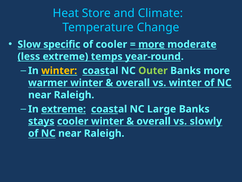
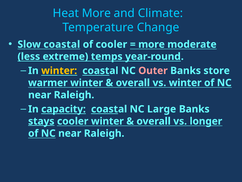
Heat Store: Store -> More (96, 13)
Slow specific: specific -> coastal (62, 44)
more underline: present -> none (152, 44)
Outer colour: light green -> pink (153, 70)
Banks more: more -> store (217, 70)
In extreme: extreme -> capacity (64, 109)
slowly: slowly -> longer (206, 121)
